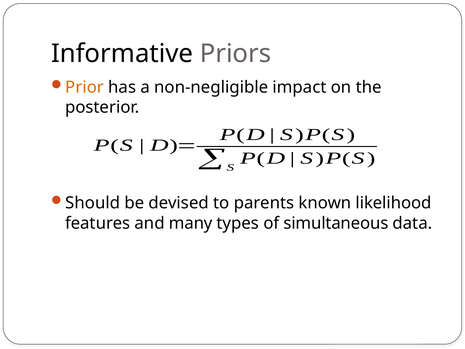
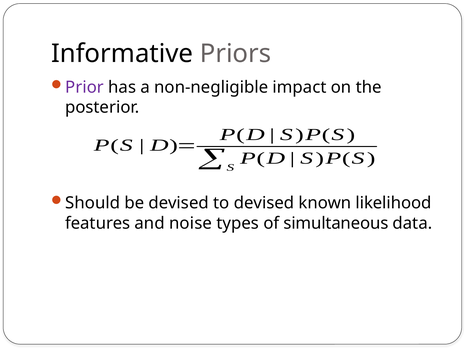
Prior colour: orange -> purple (85, 87)
to parents: parents -> devised (264, 203)
many: many -> noise (191, 223)
